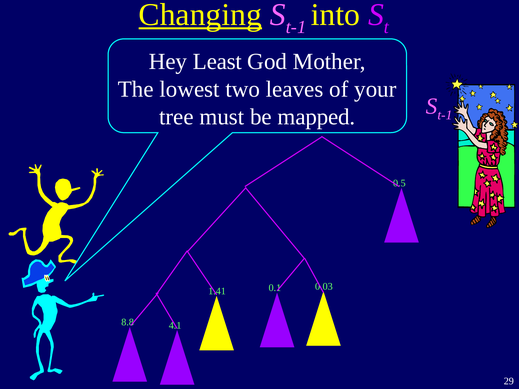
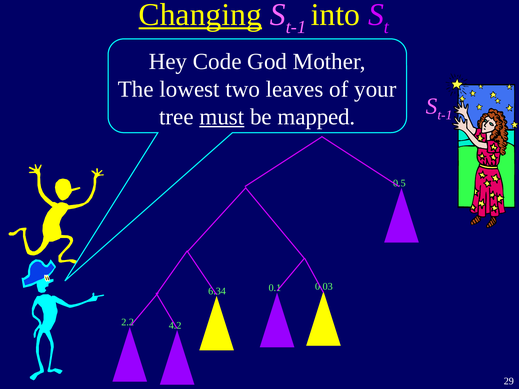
Least: Least -> Code (217, 62)
must underline: none -> present (222, 117)
1.41: 1.41 -> 6.34 (217, 291)
8.8: 8.8 -> 2.2 (128, 322)
4.1: 4.1 -> 4.2 (175, 326)
